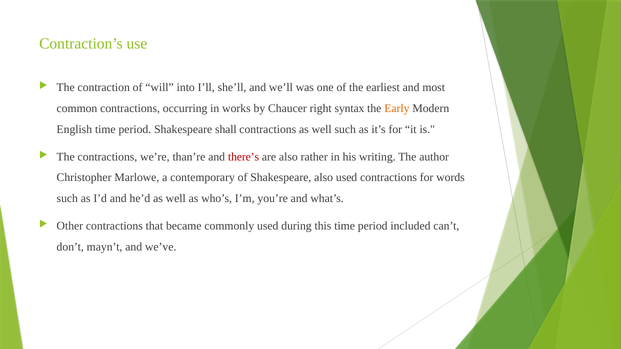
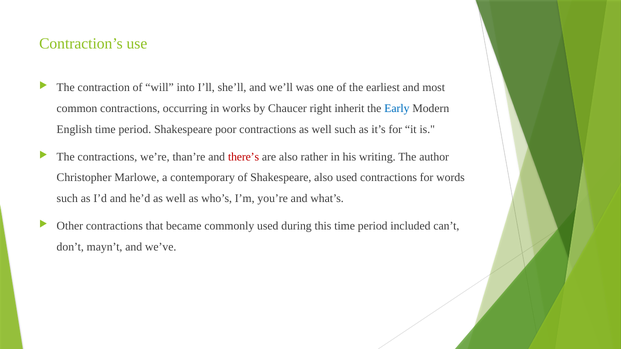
syntax: syntax -> inherit (350, 108)
Early colour: orange -> blue (397, 108)
shall: shall -> poor (226, 129)
